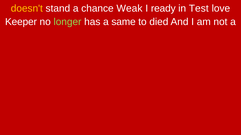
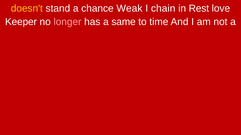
ready: ready -> chain (163, 8)
Test: Test -> Rest (199, 8)
longer colour: light green -> pink (67, 22)
died: died -> time (159, 22)
